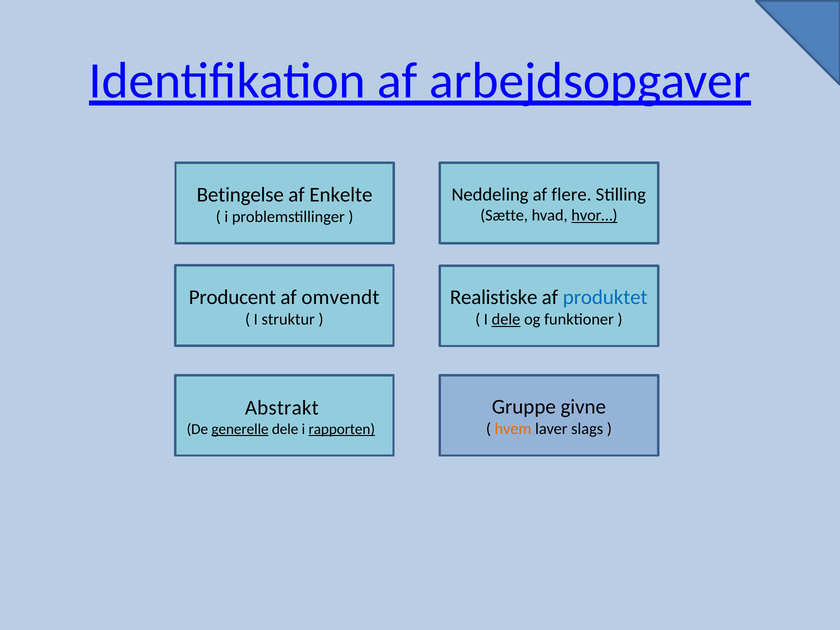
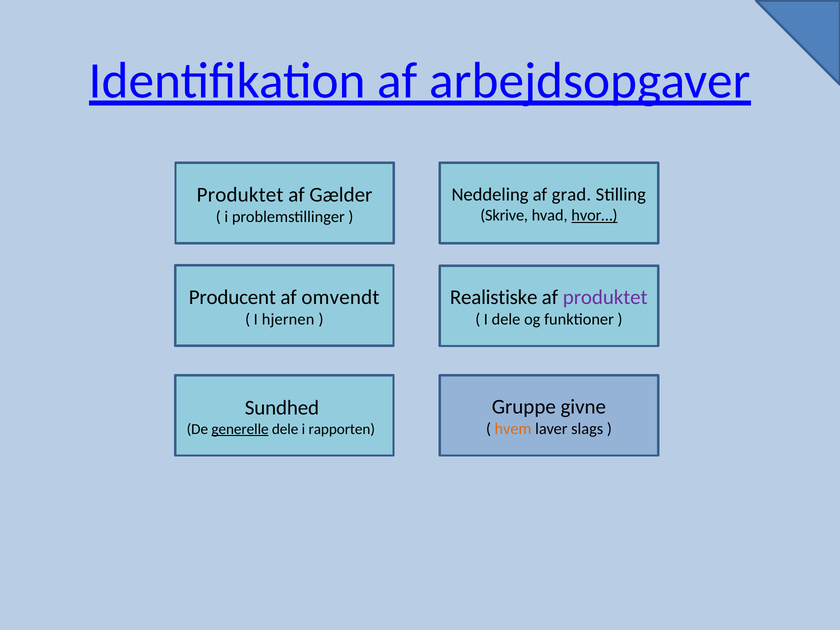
Betingelse: Betingelse -> Produktet (240, 195)
Enkelte: Enkelte -> Gælder (341, 195)
flere: flere -> grad (571, 194)
Sætte: Sætte -> Skrive (504, 215)
produktet colour: blue -> purple (605, 298)
struktur: struktur -> hjernen (288, 319)
dele underline: present -> none (506, 320)
Abstrakt: Abstrakt -> Sundhed (282, 408)
rapporten underline: present -> none (342, 429)
